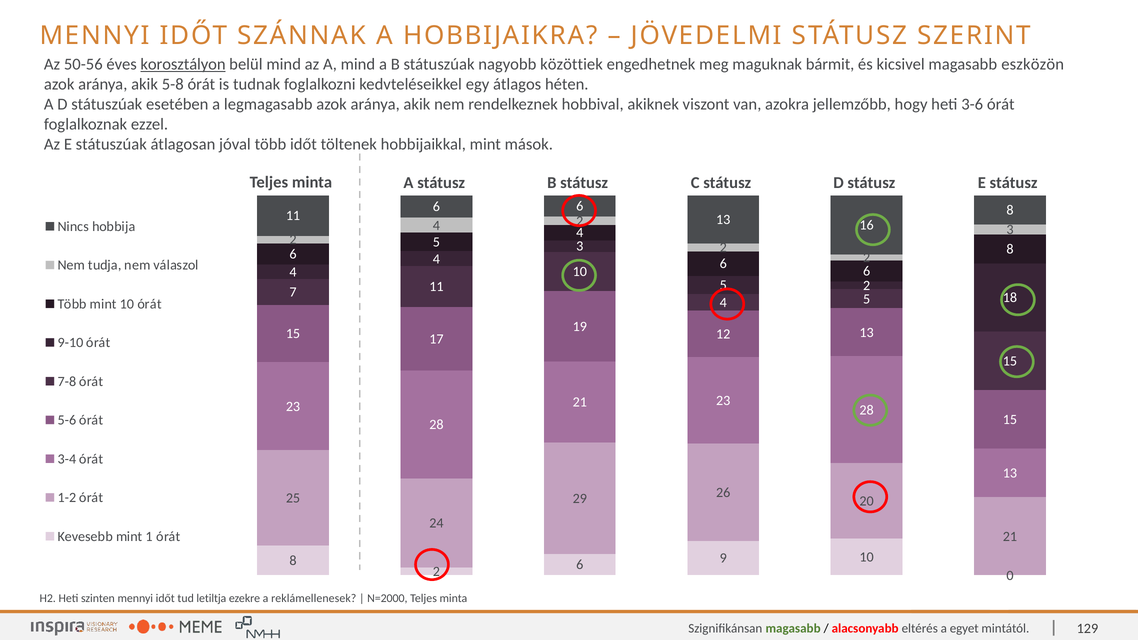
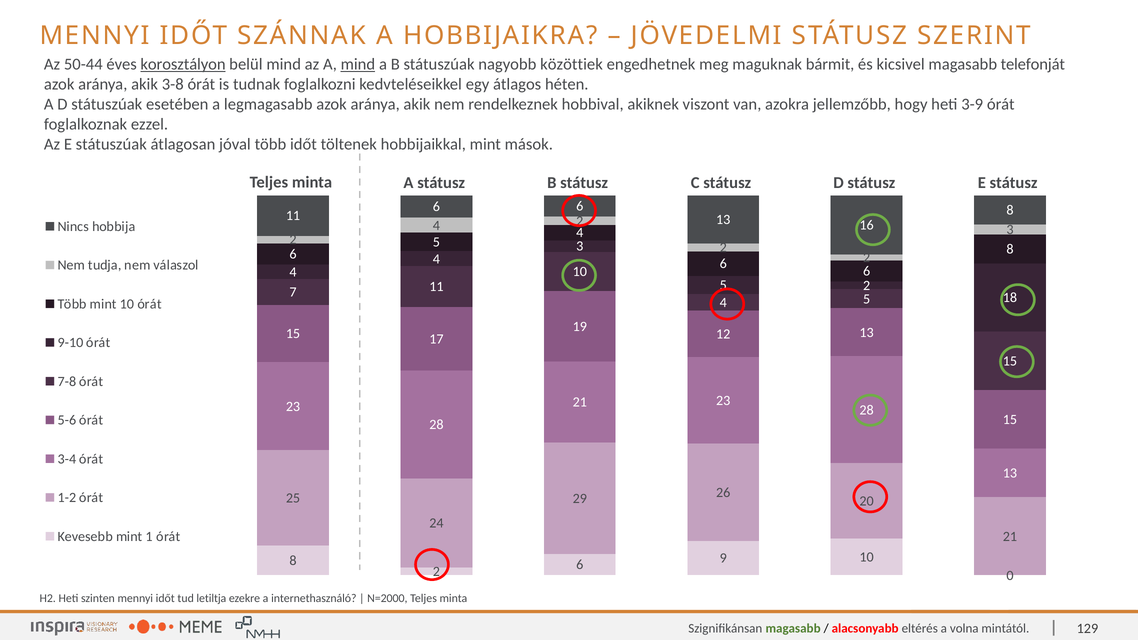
50-56: 50-56 -> 50-44 (83, 65)
mind underline: none -> present (358, 65)
eszközön: eszközön -> telefonját (1033, 65)
5-8: 5-8 -> 3-8 (173, 84)
3-6: 3-6 -> 3-9 (972, 104)
reklámellenesek: reklámellenesek -> internethasználó (314, 599)
egyet: egyet -> volna (964, 629)
